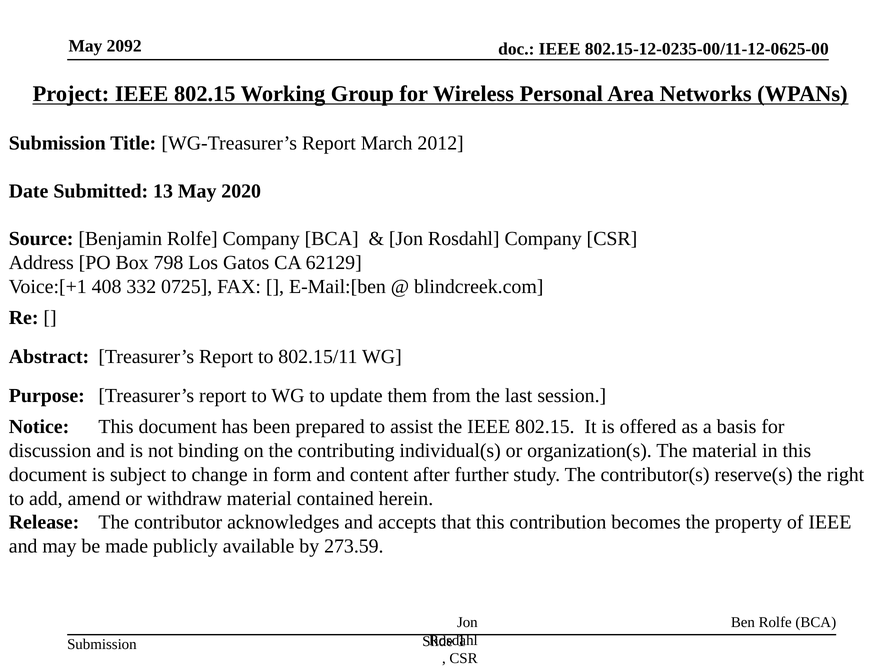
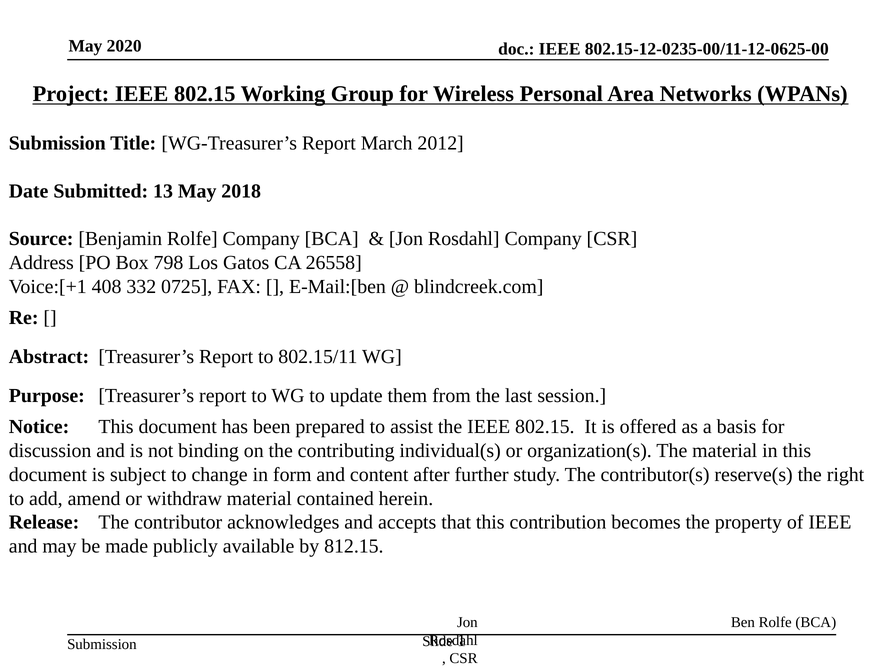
2092: 2092 -> 2020 (124, 46)
2020: 2020 -> 2018 (241, 191)
62129: 62129 -> 26558 (334, 263)
273.59: 273.59 -> 812.15 (354, 546)
